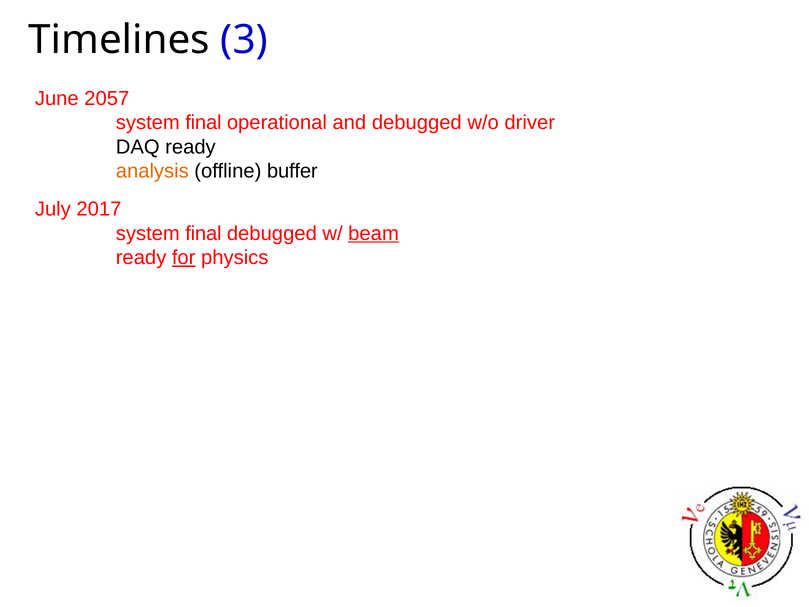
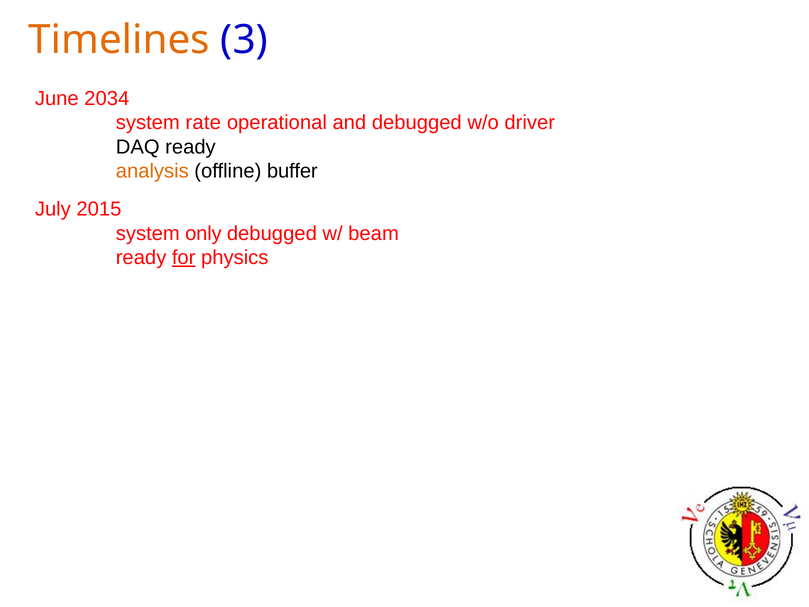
Timelines colour: black -> orange (119, 40)
2057: 2057 -> 2034 (107, 98)
final: final -> rate (203, 123)
2017: 2017 -> 2015 (99, 209)
final: final -> only (203, 233)
beam underline: present -> none (374, 233)
